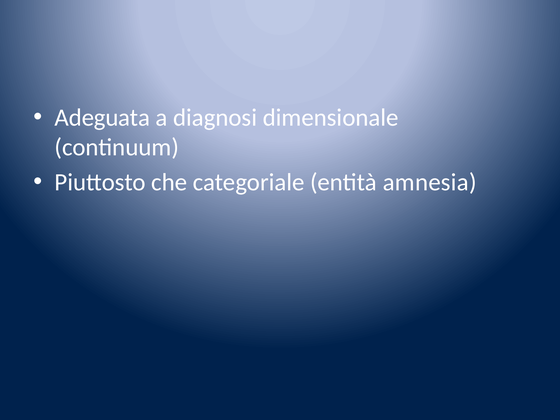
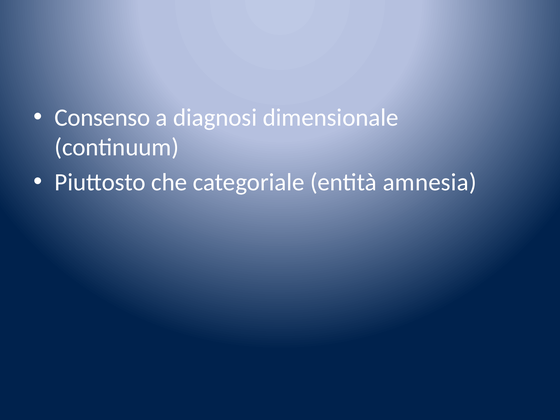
Adeguata: Adeguata -> Consenso (102, 117)
